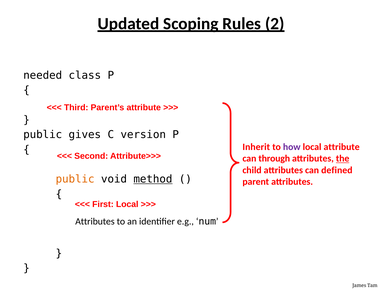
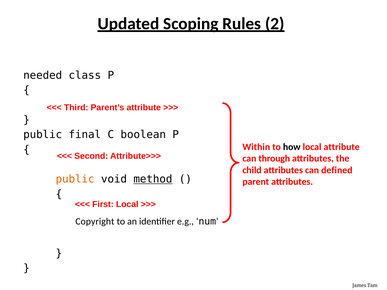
gives: gives -> final (85, 135)
version: version -> boolean (143, 135)
Inherit: Inherit -> Within (256, 147)
how colour: purple -> black (292, 147)
the underline: present -> none (343, 159)
Attributes: Attributes -> Copyright (95, 222)
